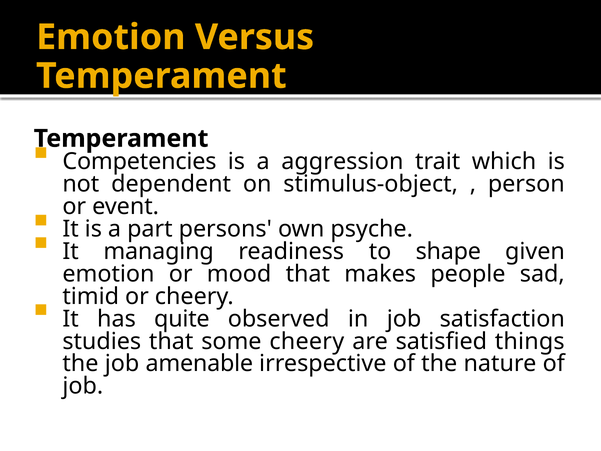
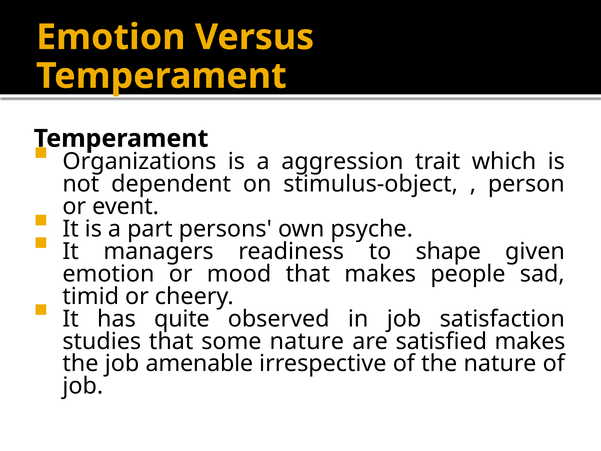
Competencies: Competencies -> Organizations (139, 161)
managing: managing -> managers (159, 251)
some cheery: cheery -> nature (307, 341)
satisfied things: things -> makes (530, 341)
